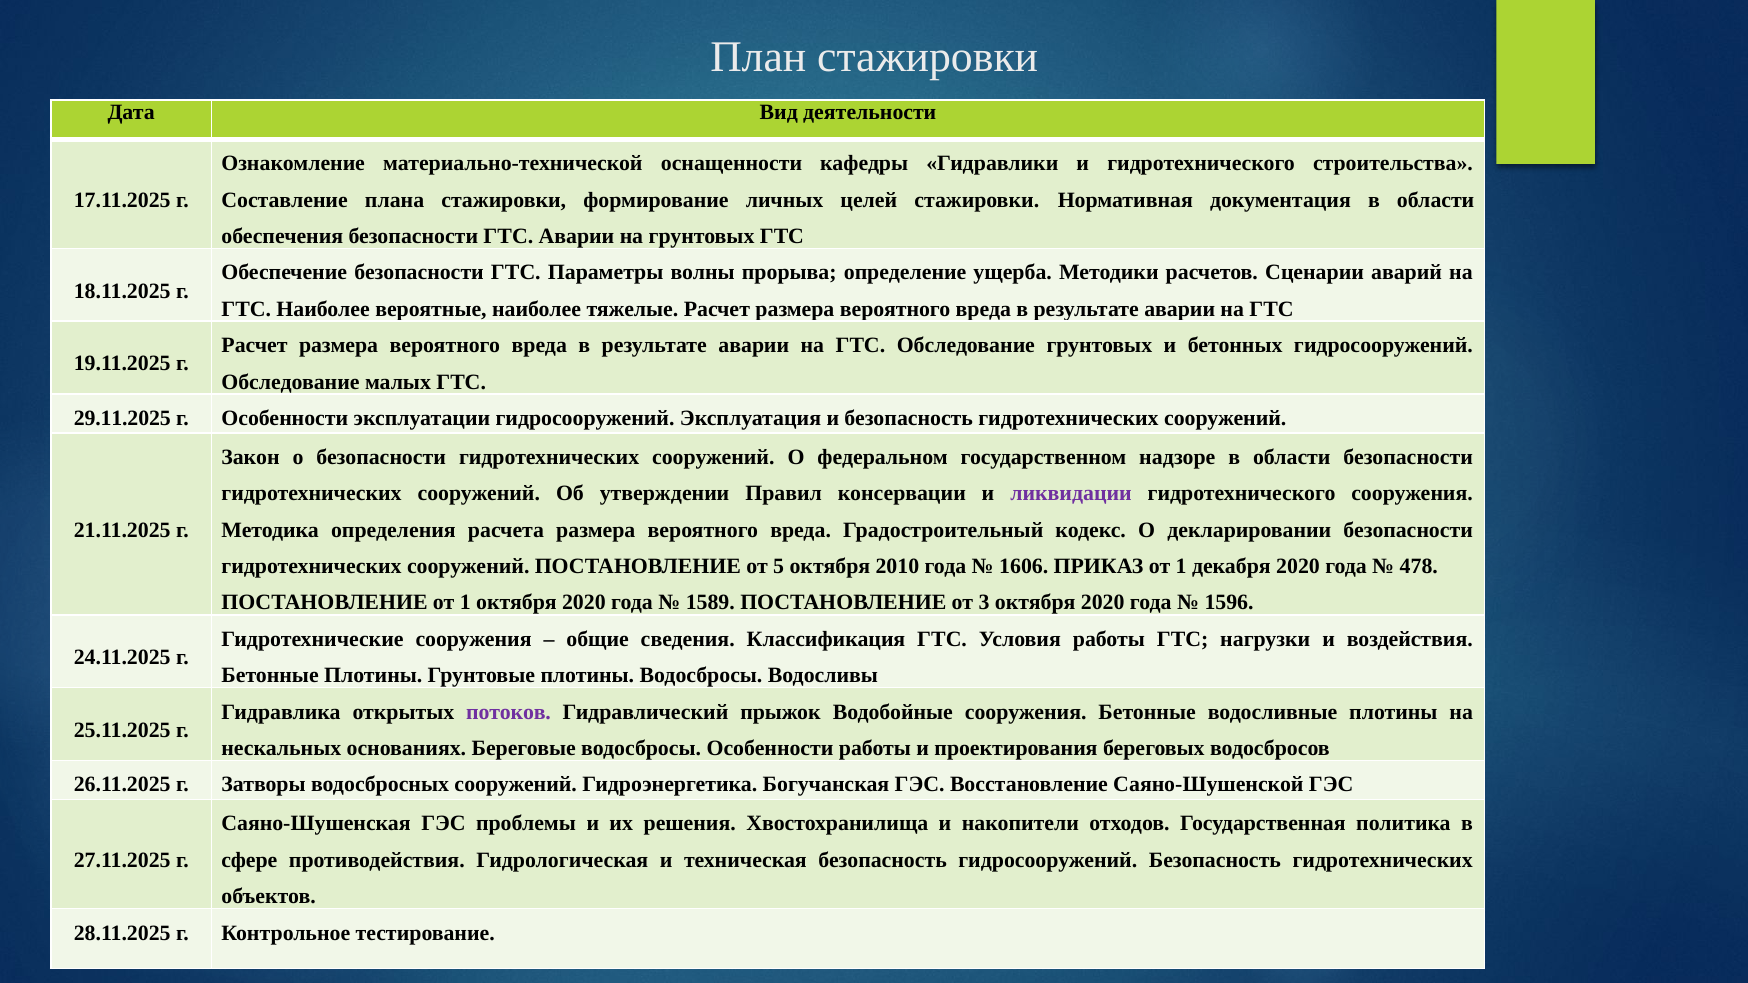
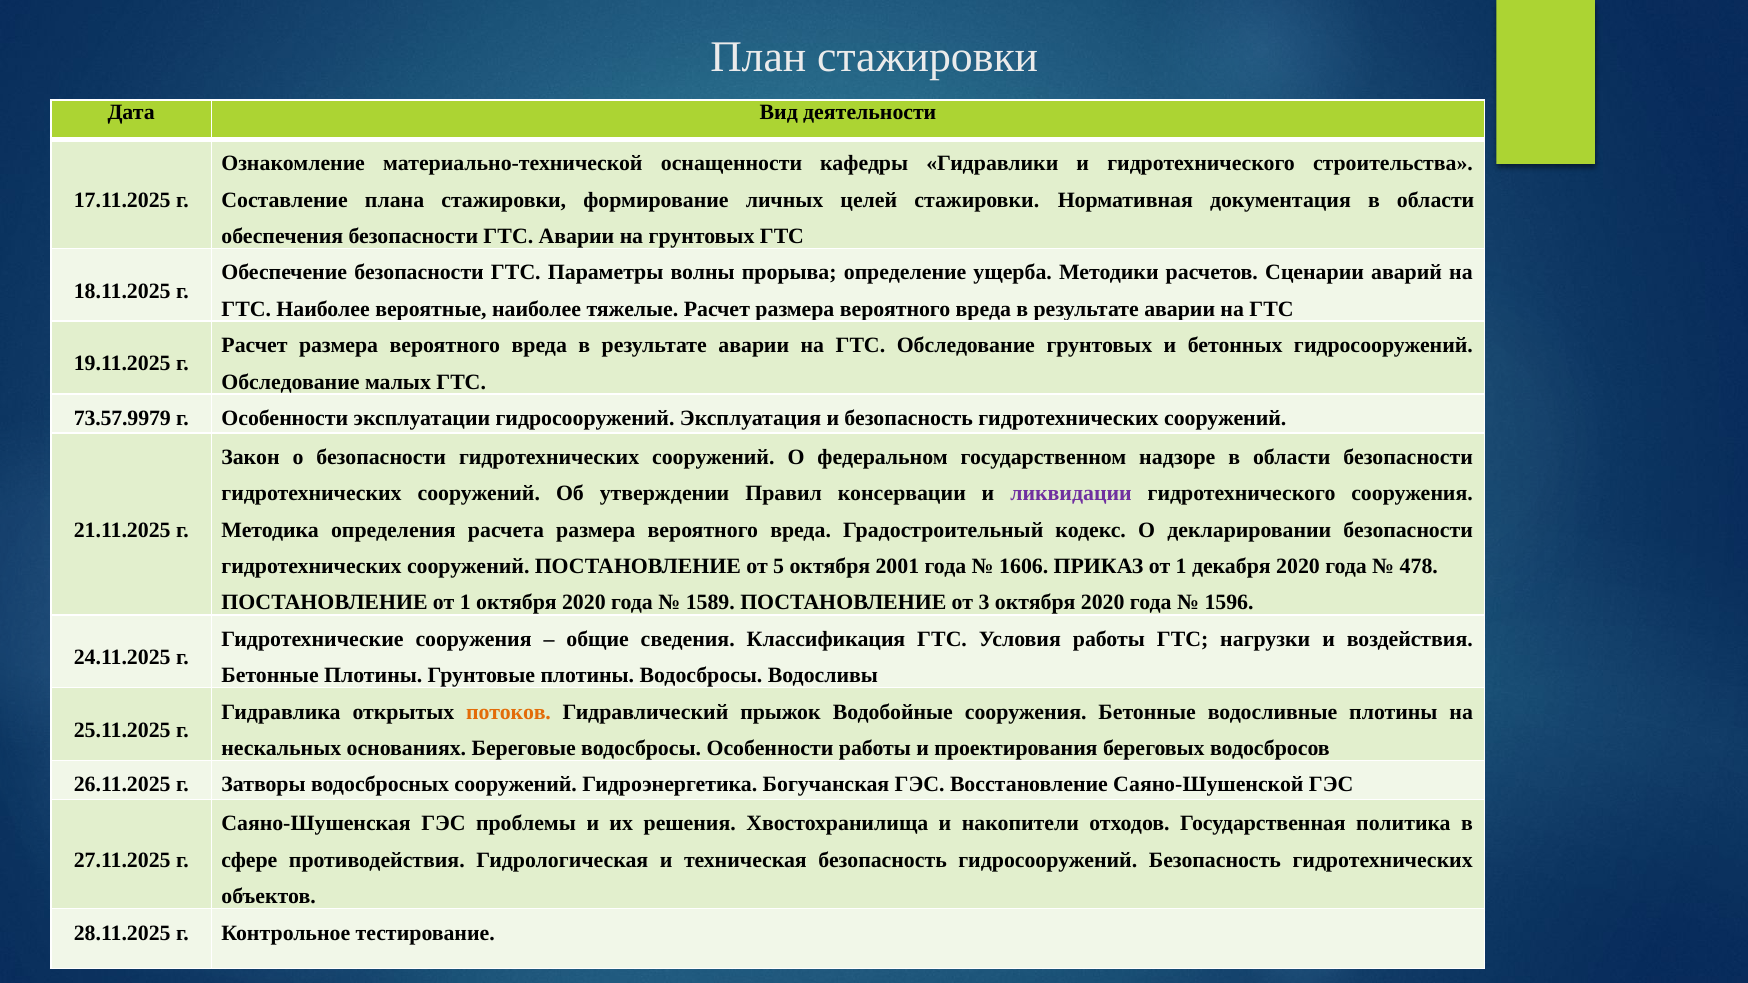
29.11.2025: 29.11.2025 -> 73.57.9979 (122, 418)
2010: 2010 -> 2001 (897, 566)
потоков colour: purple -> orange (509, 712)
